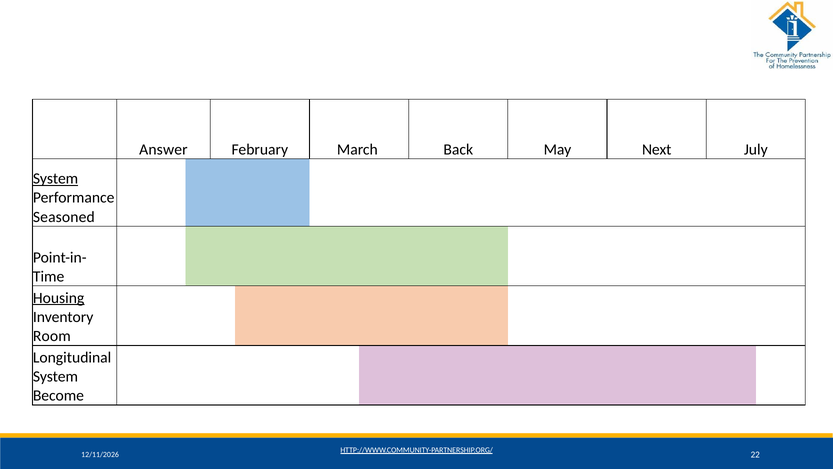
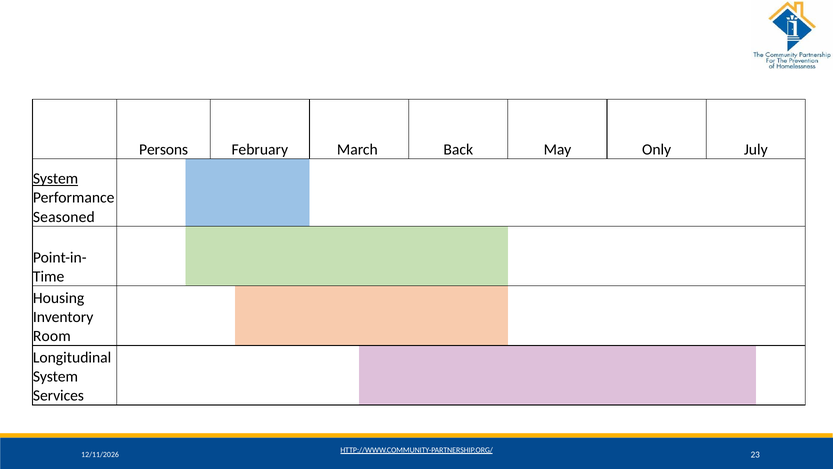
Answer: Answer -> Persons (164, 149)
Next: Next -> Only (657, 149)
Housing underline: present -> none (59, 298)
Become: Become -> Services (58, 395)
22: 22 -> 23 (755, 454)
